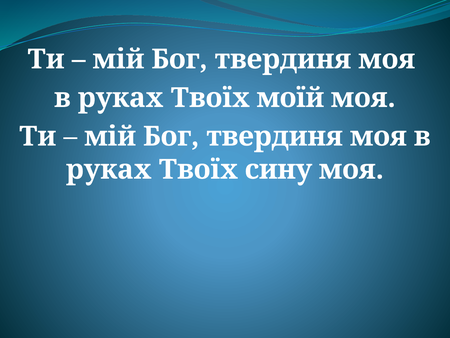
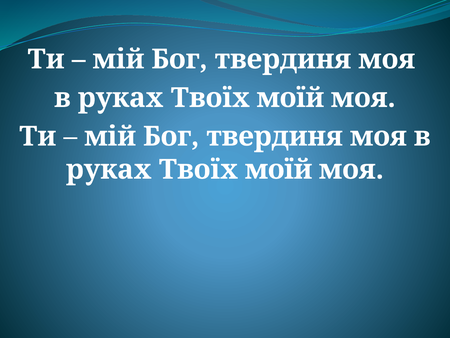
сину: сину -> моїй (279, 169)
